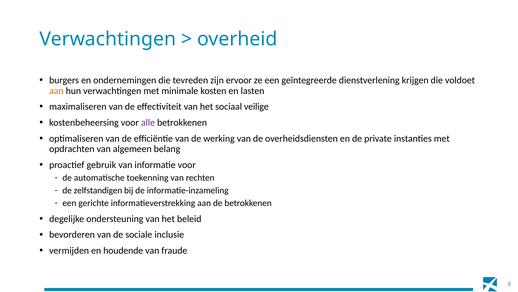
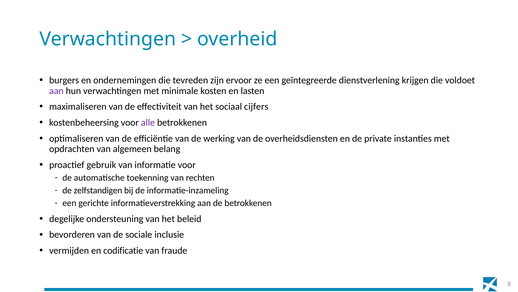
aan colour: orange -> purple (56, 91)
veilige: veilige -> cijfers (256, 107)
houdende: houdende -> codificatie (123, 250)
